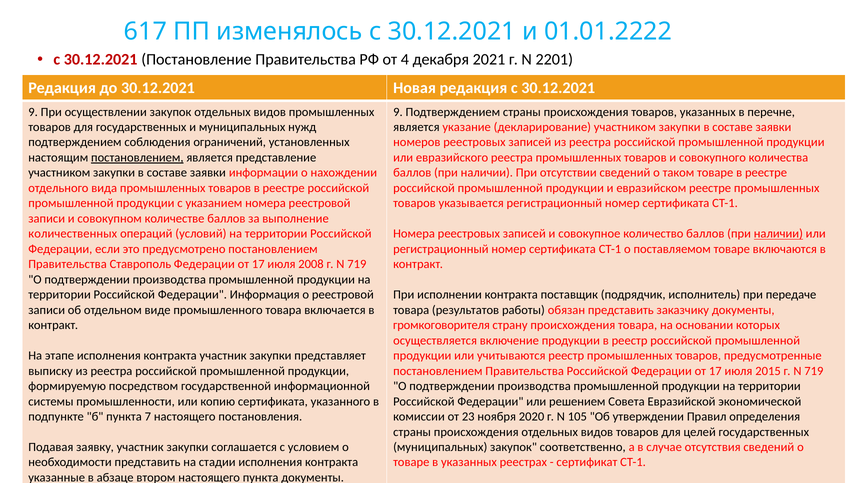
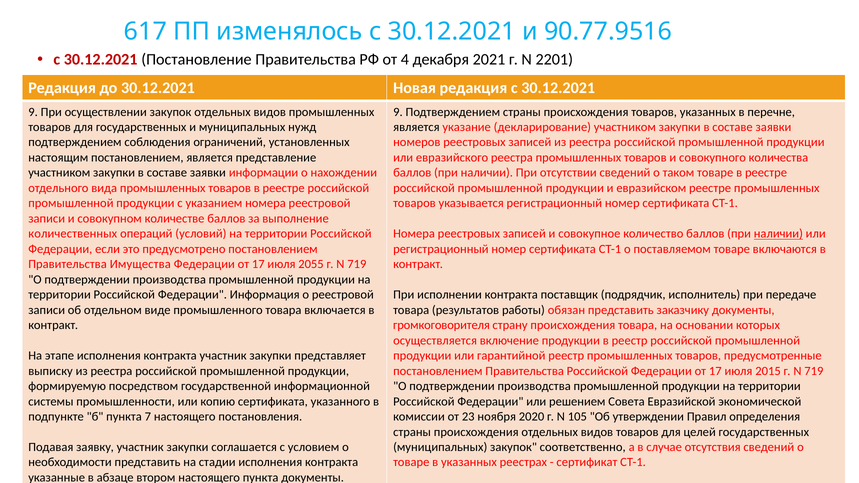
01.01.2222: 01.01.2222 -> 90.77.9516 (608, 31)
постановлением underline: present -> none (137, 158)
Ставрополь: Ставрополь -> Имущества (140, 264)
2008: 2008 -> 2055 (311, 264)
учитываются: учитываются -> гарантийной (511, 356)
